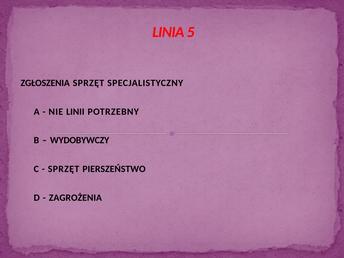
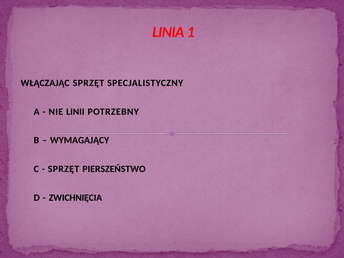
5: 5 -> 1 (191, 32)
ZGŁOSZENIA: ZGŁOSZENIA -> WŁĄCZAJĄC (45, 83)
WYDOBYWCZY: WYDOBYWCZY -> WYMAGAJĄCY (80, 140)
ZAGROŻENIA: ZAGROŻENIA -> ZWICHNIĘCIA (75, 198)
